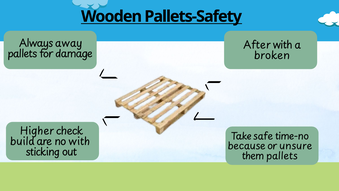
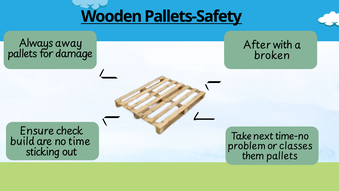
Higher: Higher -> Ensure (37, 131)
safe: safe -> next (263, 136)
no with: with -> time (79, 141)
because: because -> problem (247, 146)
unsure: unsure -> classes (296, 146)
